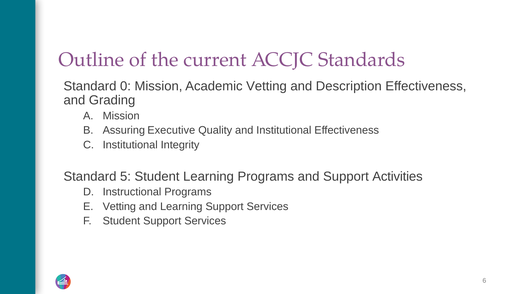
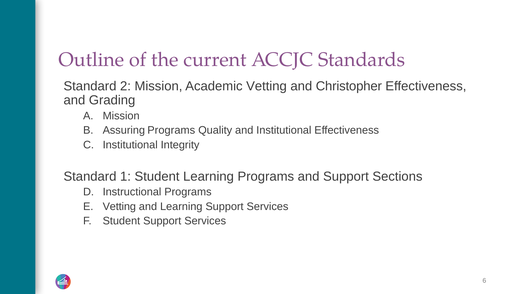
0: 0 -> 2 (125, 86)
Description: Description -> Christopher (349, 86)
Assuring Executive: Executive -> Programs (171, 130)
5: 5 -> 1 (125, 176)
Activities: Activities -> Sections (397, 176)
